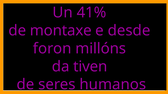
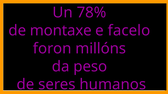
41%: 41% -> 78% (92, 13)
desde: desde -> facelo (129, 31)
tiven: tiven -> peso (90, 67)
